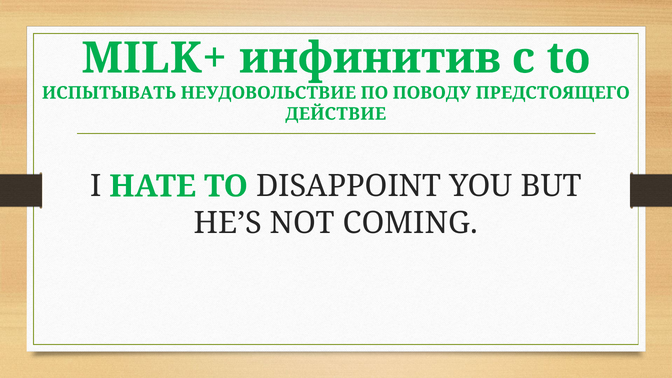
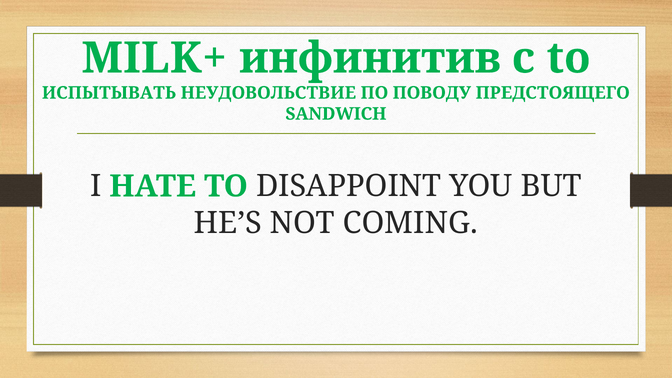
ДЕЙСТВИЕ: ДЕЙСТВИЕ -> SANDWICH (336, 114)
